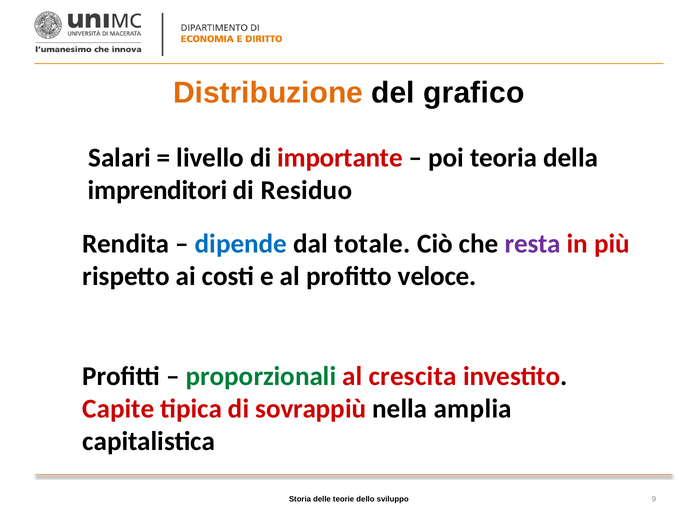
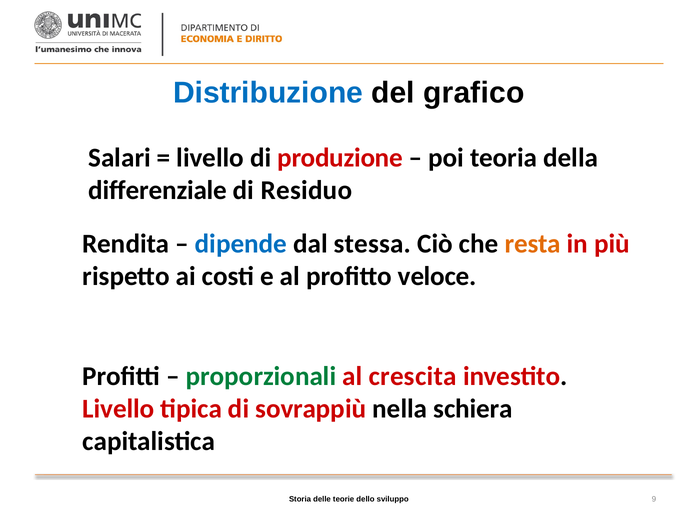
Distribuzione colour: orange -> blue (268, 93)
importante: importante -> produzione (340, 158)
imprenditori: imprenditori -> differenziale (158, 191)
totale: totale -> stessa (372, 244)
resta colour: purple -> orange (533, 244)
Capite: Capite -> Livello (118, 409)
amplia: amplia -> schiera (473, 409)
